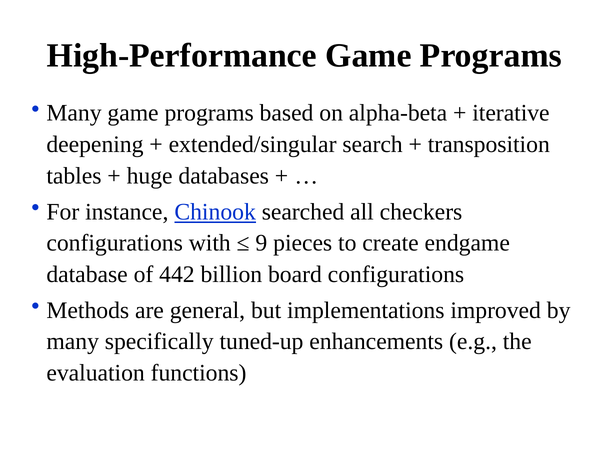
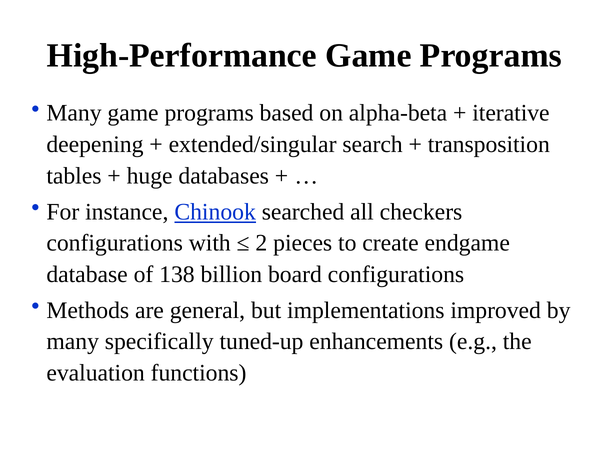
9: 9 -> 2 (261, 243)
442: 442 -> 138 (177, 274)
